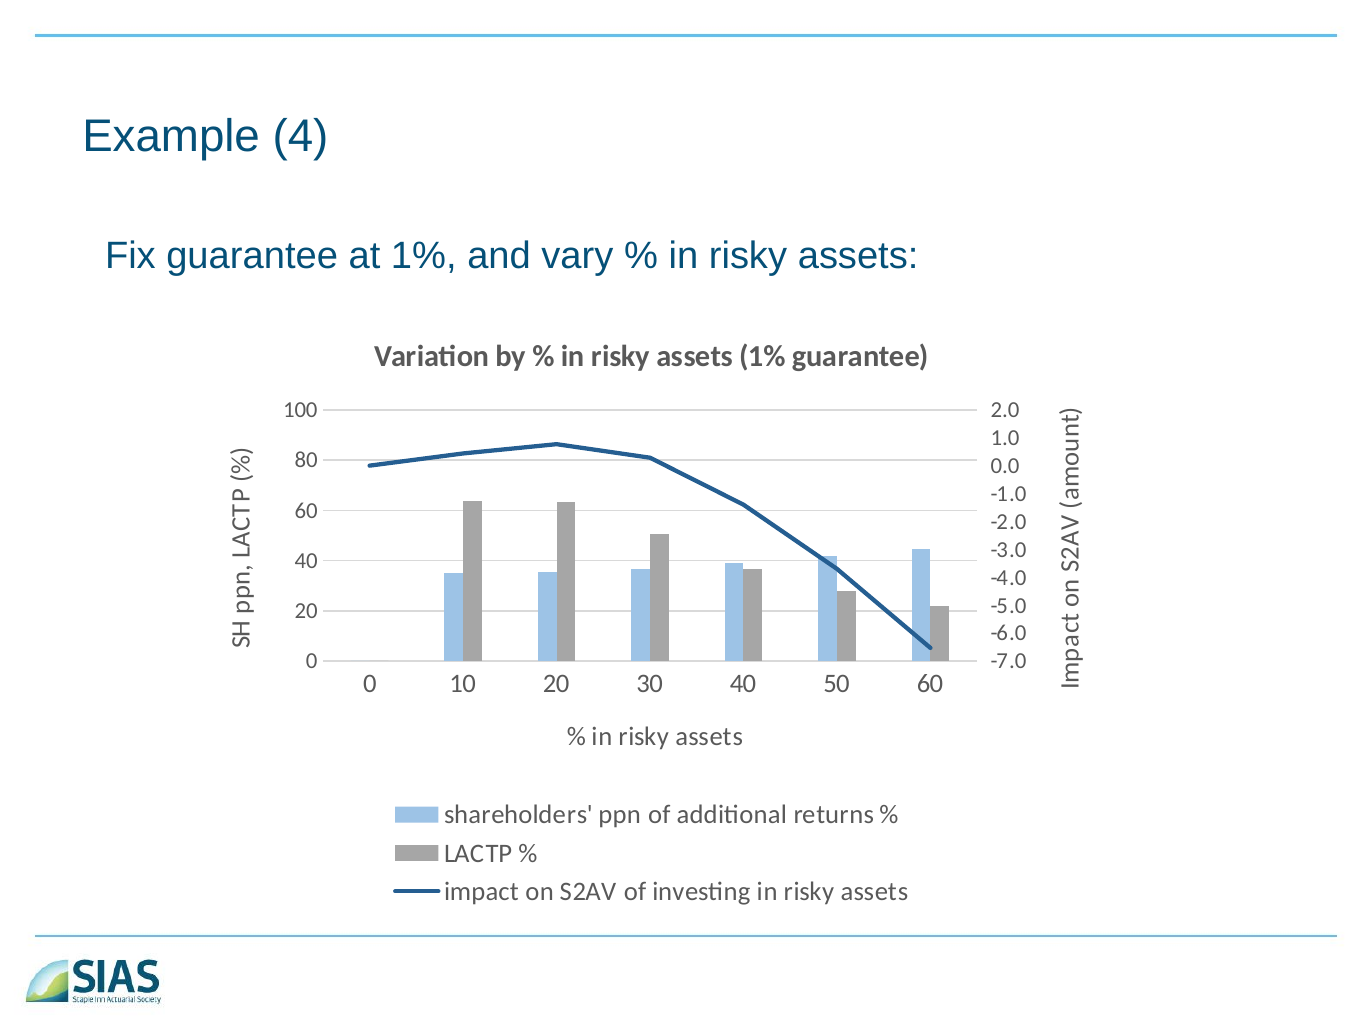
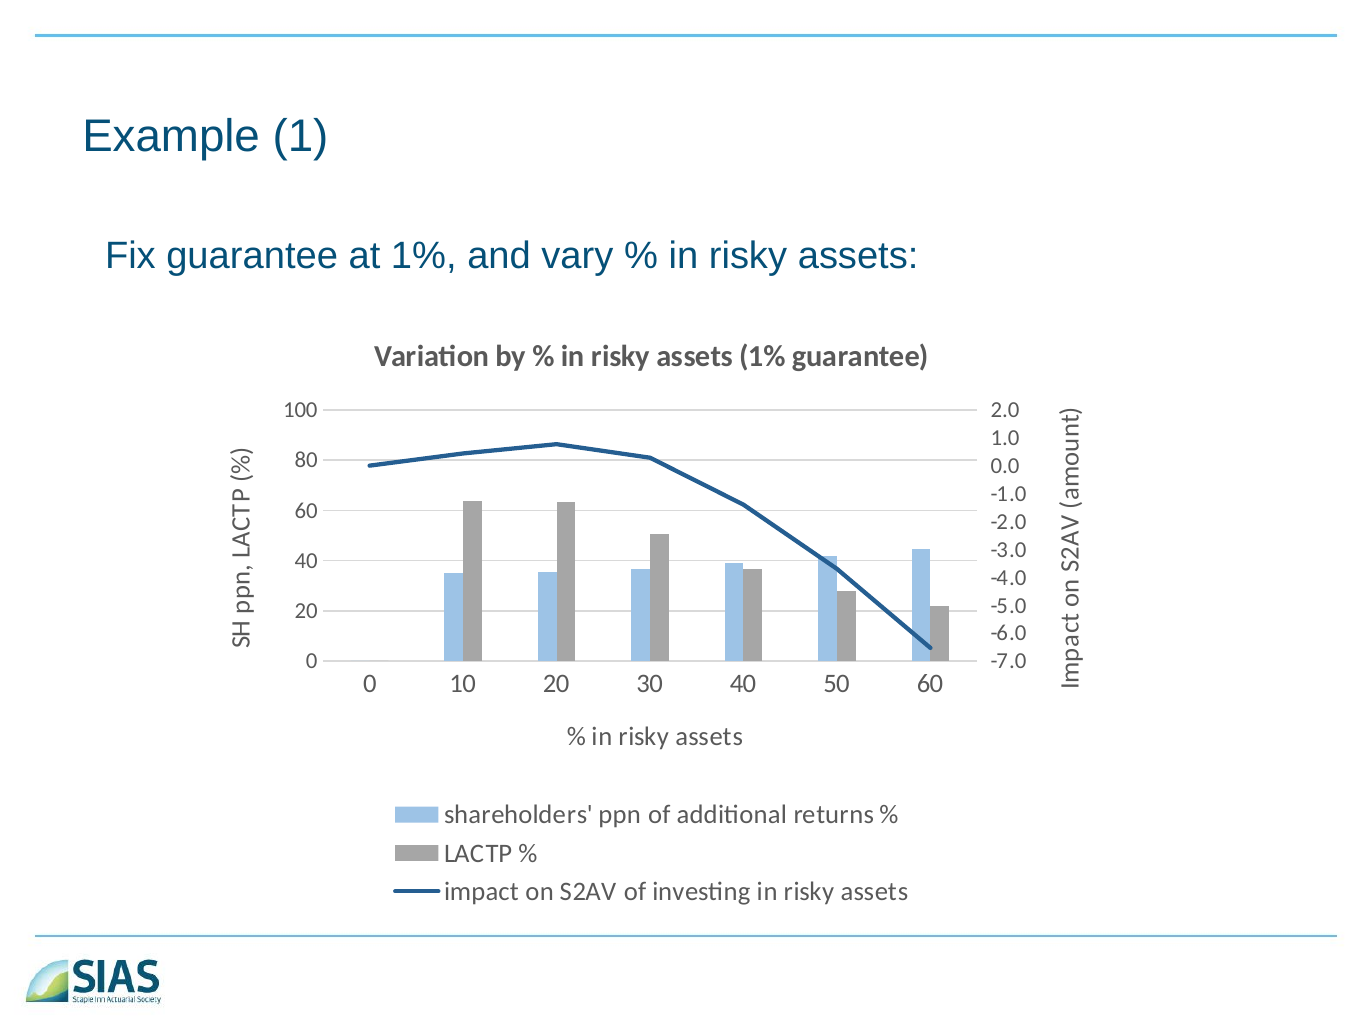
4: 4 -> 1 (301, 136)
